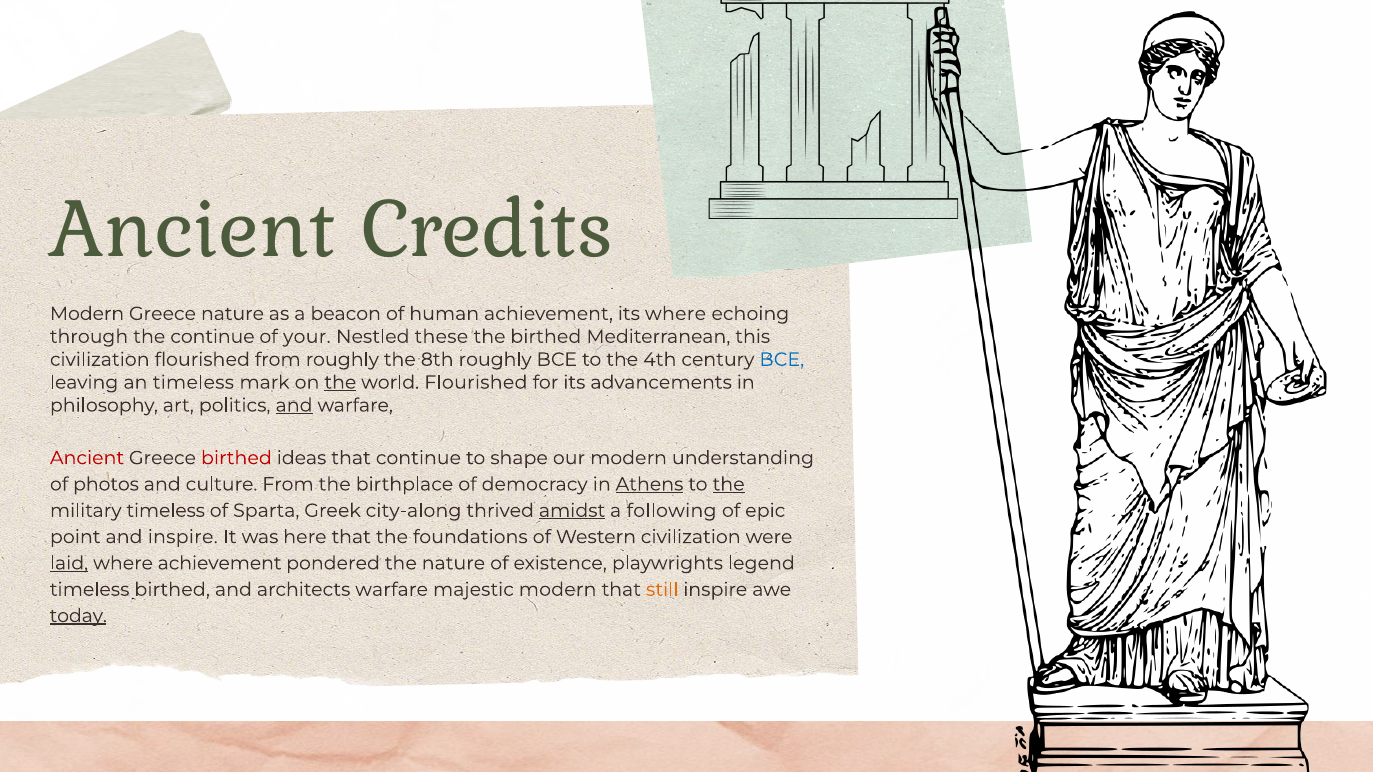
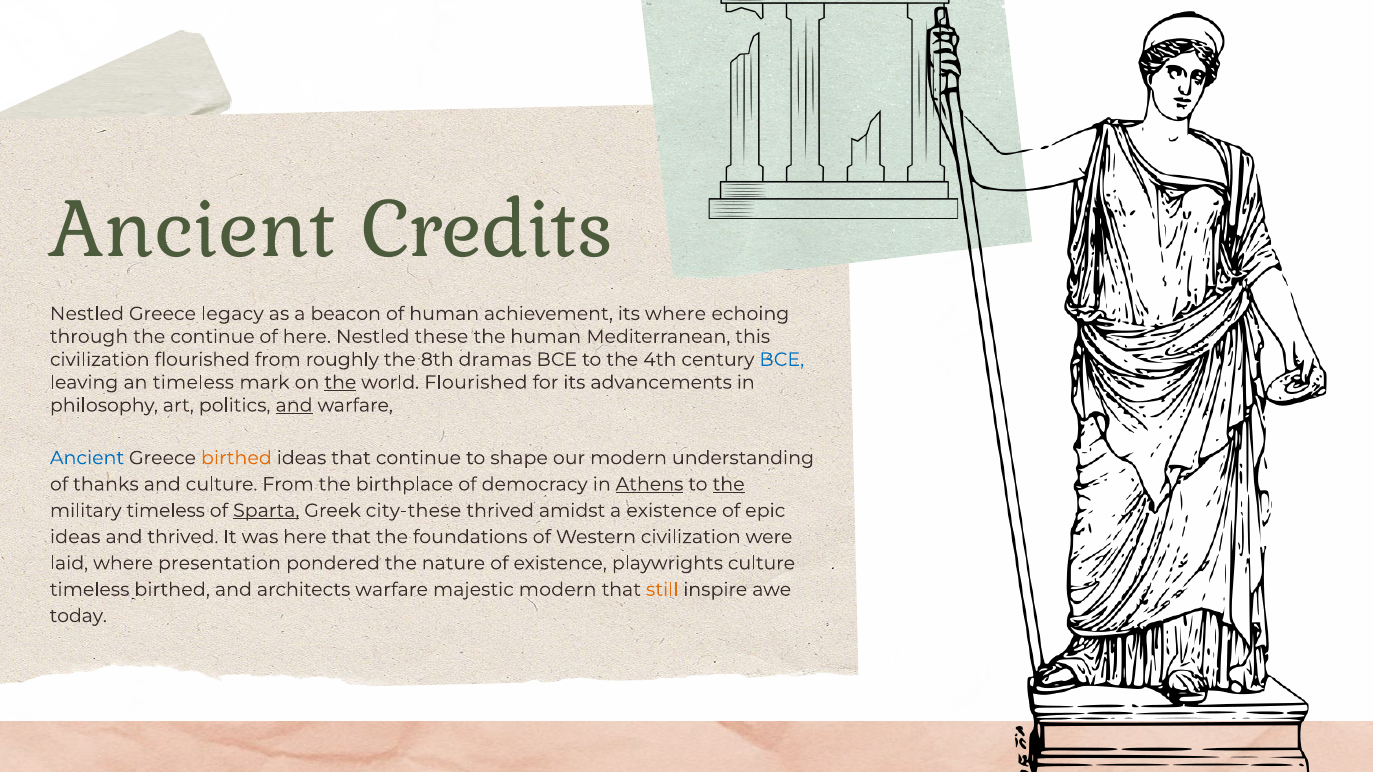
Modern: Modern -> Nestled (87, 314)
Greece nature: nature -> legacy (232, 314)
of your: your -> here (307, 337)
the birthed: birthed -> human (546, 337)
8th roughly: roughly -> dramas (495, 360)
Ancient colour: red -> blue (87, 458)
birthed colour: red -> orange (236, 458)
photos: photos -> thanks (106, 484)
Sparta underline: none -> present (266, 511)
city-along: city-along -> city-these (413, 511)
amidst underline: present -> none (572, 511)
a following: following -> existence (672, 511)
point: point -> ideas (75, 537)
and inspire: inspire -> thrived (183, 537)
laid underline: present -> none (69, 563)
where achievement: achievement -> presentation (219, 563)
playwrights legend: legend -> culture (761, 563)
today underline: present -> none (78, 616)
